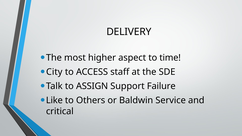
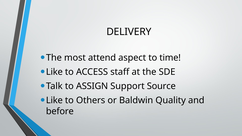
higher: higher -> attend (102, 58)
City: City -> Like (54, 72)
Failure: Failure -> Source (161, 86)
Service: Service -> Quality (171, 100)
critical: critical -> before (60, 111)
